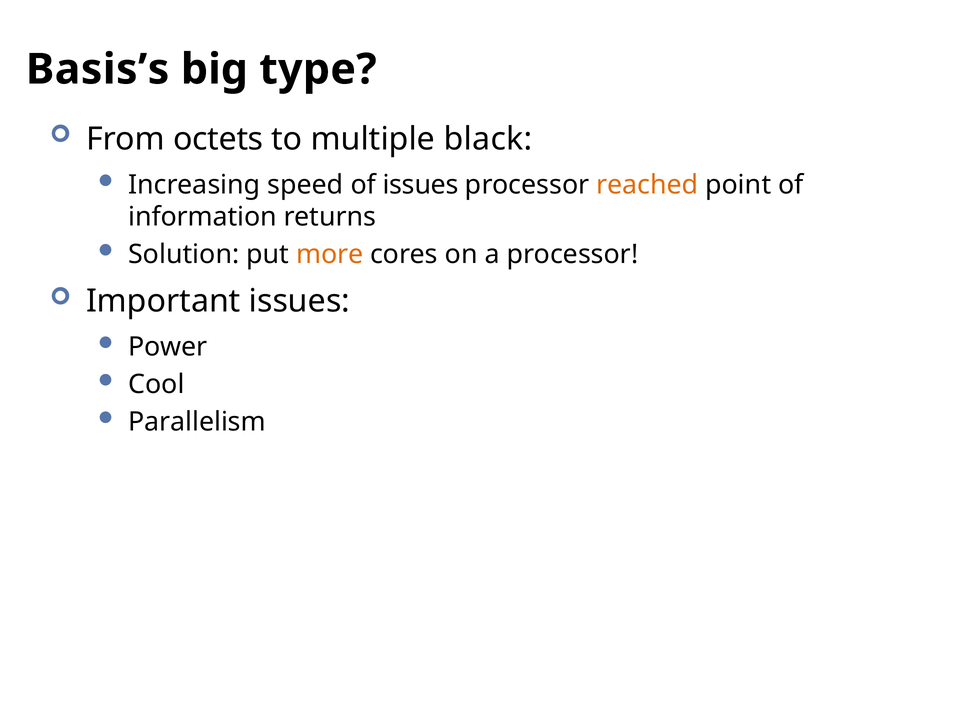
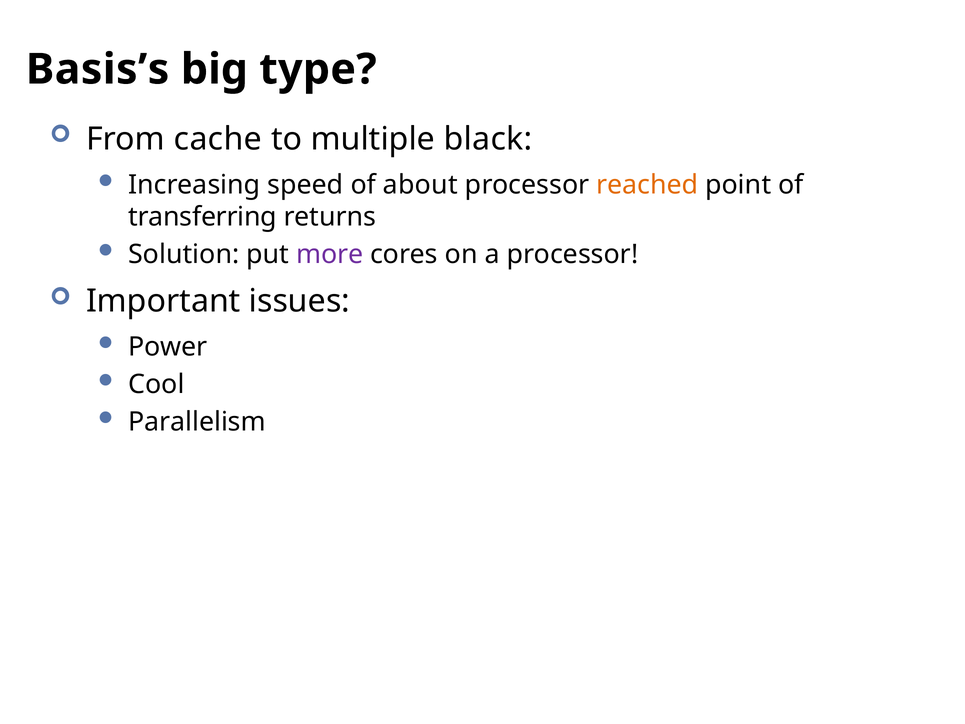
octets: octets -> cache (218, 139)
of issues: issues -> about (420, 185)
information: information -> transferring (203, 217)
more colour: orange -> purple (330, 254)
